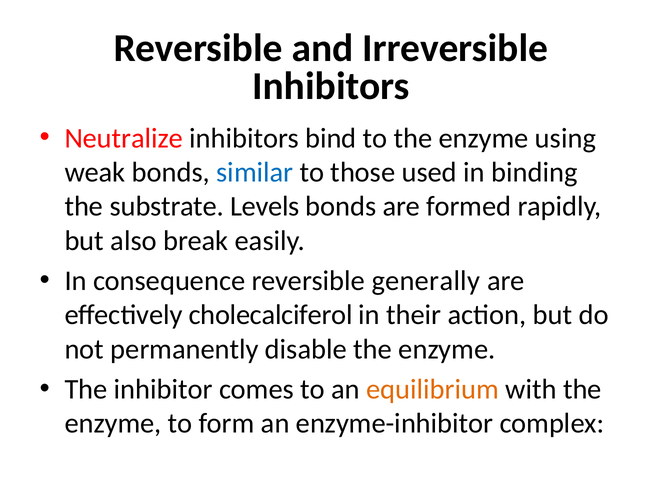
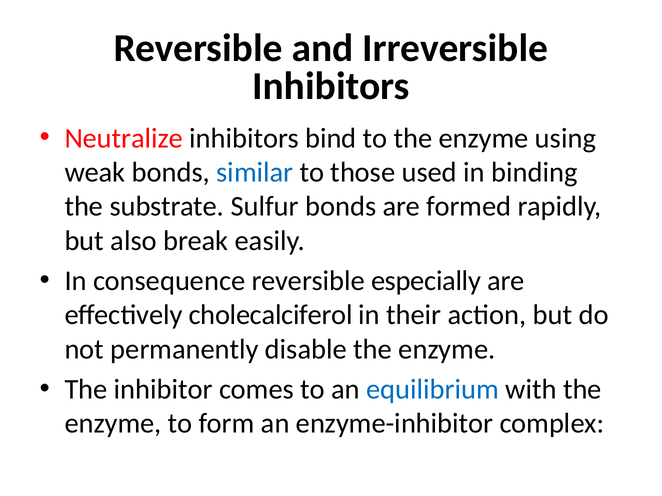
Levels: Levels -> Sulfur (265, 207)
generally: generally -> especially (426, 281)
equilibrium colour: orange -> blue (432, 390)
